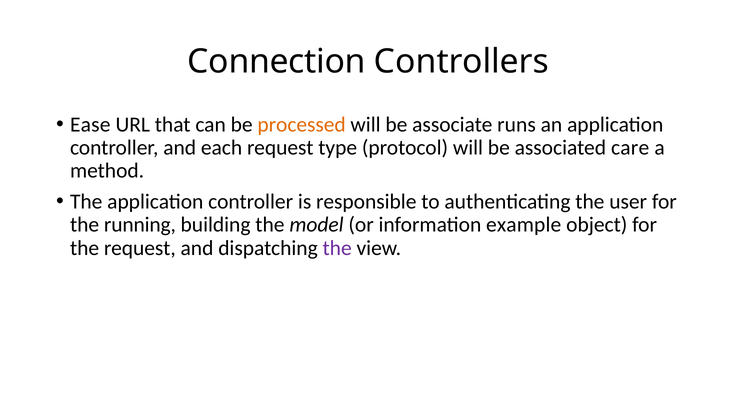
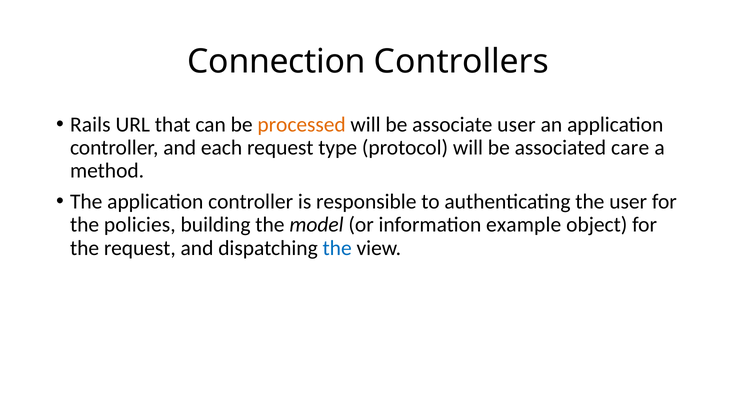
Ease: Ease -> Rails (90, 125)
associate runs: runs -> user (516, 125)
running: running -> policies (140, 225)
the colour: purple -> blue (337, 248)
